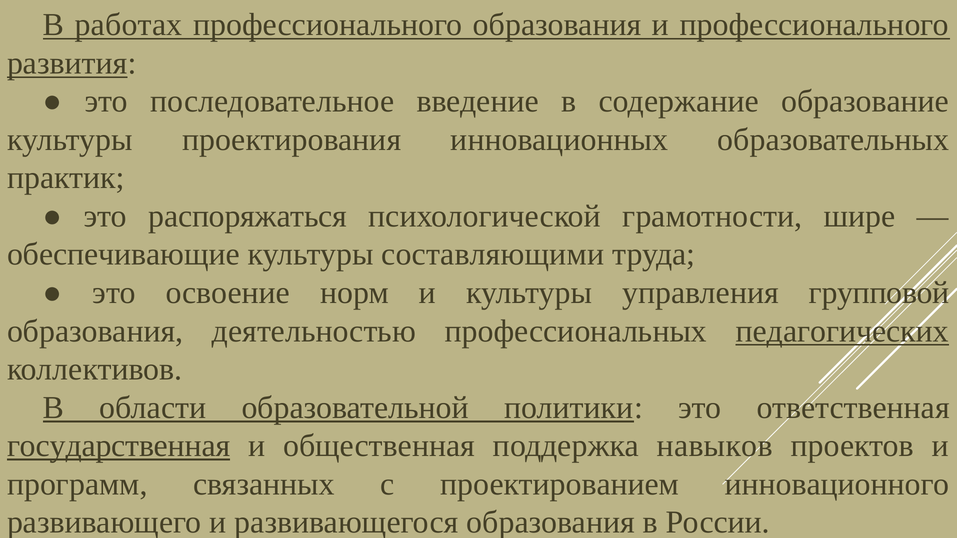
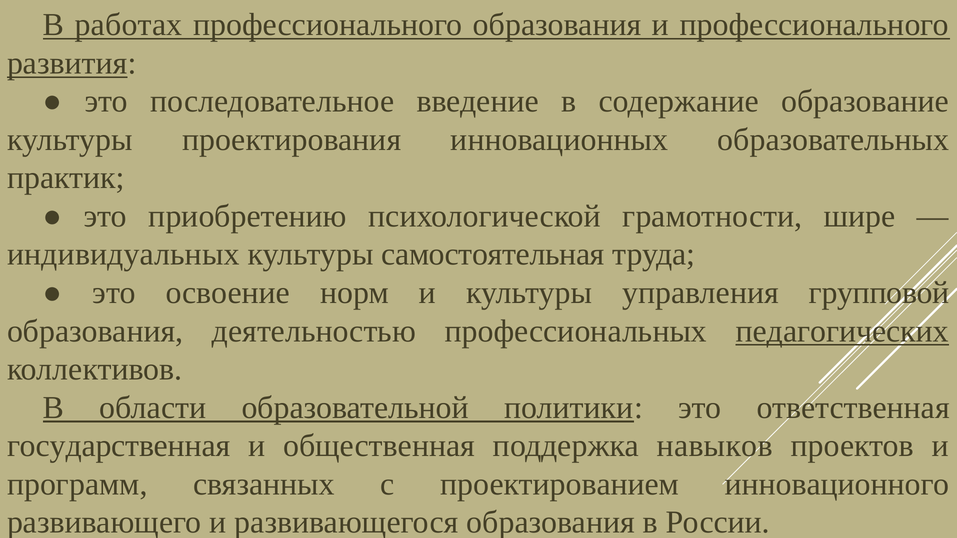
распоряжаться: распоряжаться -> приобретению (248, 216)
обеспечивающие: обеспечивающие -> индивидуальных (123, 255)
составляющими: составляющими -> самостоятельная (493, 255)
государственная underline: present -> none (119, 446)
